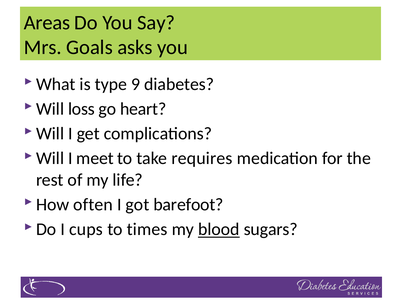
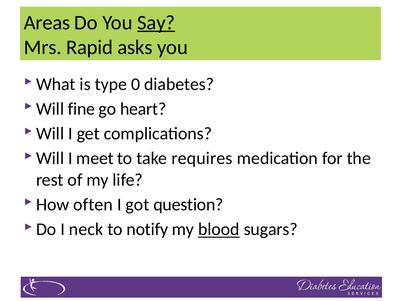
Say underline: none -> present (156, 23)
Goals: Goals -> Rapid (90, 47)
9: 9 -> 0 (136, 84)
loss: loss -> fine (81, 109)
barefoot: barefoot -> question (188, 204)
cups: cups -> neck (86, 229)
times: times -> notify (147, 229)
